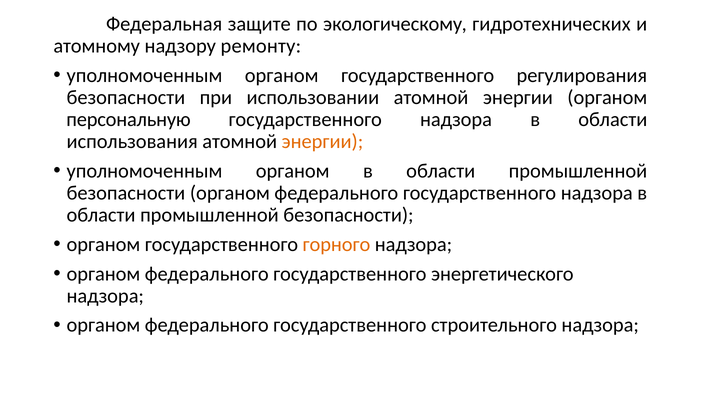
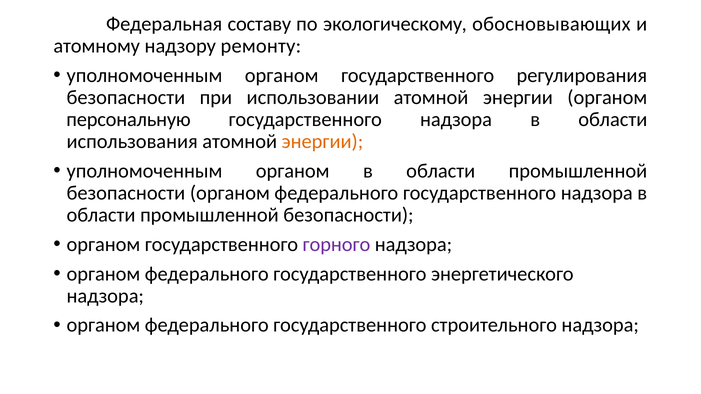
защите: защите -> составу (259, 24)
гидротехнических: гидротехнических -> обосновывающих (551, 24)
горного colour: orange -> purple (336, 245)
